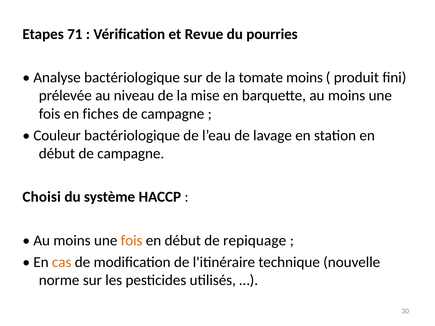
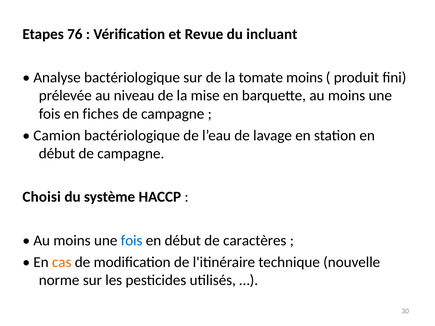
71: 71 -> 76 (75, 34)
pourries: pourries -> incluant (272, 34)
Couleur: Couleur -> Camion (57, 136)
fois colour: orange -> blue (132, 241)
repiquage: repiquage -> caractères (255, 241)
